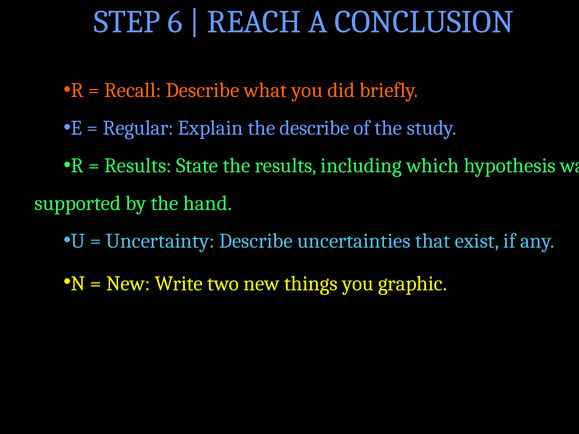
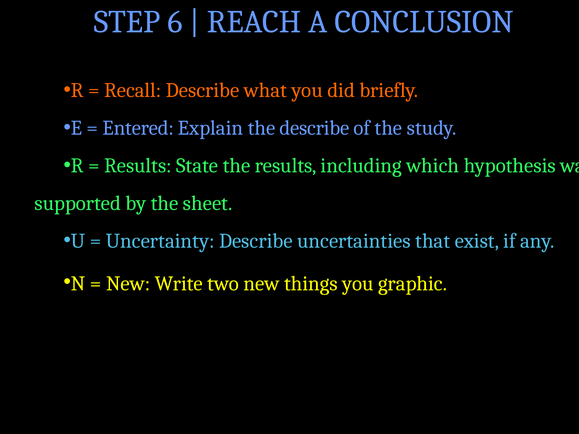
Regular: Regular -> Entered (138, 128)
hand: hand -> sheet (208, 203)
